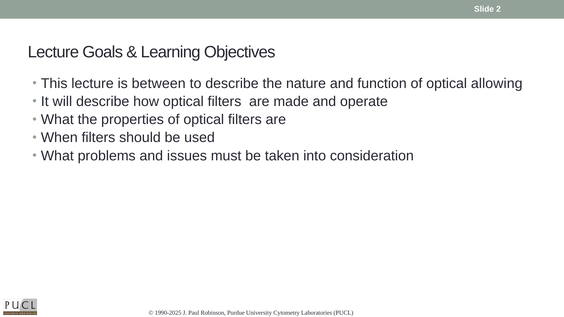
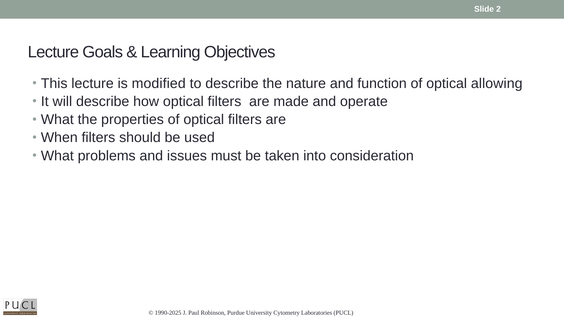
between: between -> modified (159, 84)
